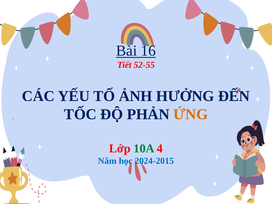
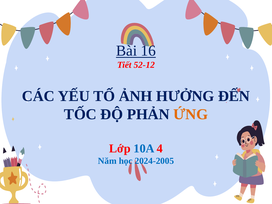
52-55: 52-55 -> 52-12 (144, 65)
10A colour: green -> blue (144, 148)
2024-2015: 2024-2015 -> 2024-2005 (154, 161)
